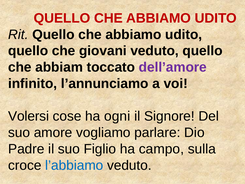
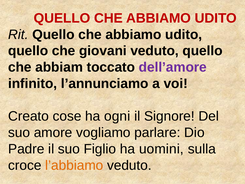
Volersi: Volersi -> Creato (29, 116)
campo: campo -> uomini (161, 149)
l’abbiamo colour: blue -> orange (74, 165)
